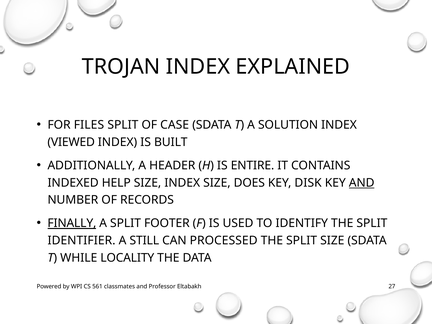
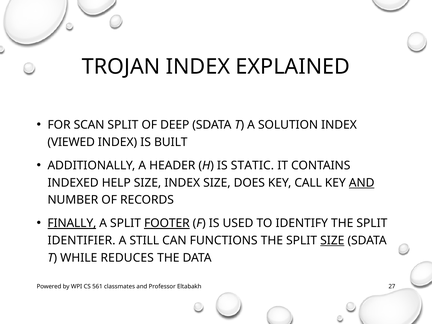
FILES: FILES -> SCAN (89, 125)
CASE: CASE -> DEEP (175, 125)
ENTIRE: ENTIRE -> STATIC (252, 165)
DISK: DISK -> CALL (308, 183)
FOOTER underline: none -> present (167, 223)
PROCESSED: PROCESSED -> FUNCTIONS (224, 241)
SIZE underline: none -> present (332, 241)
LOCALITY: LOCALITY -> REDUCES (127, 258)
